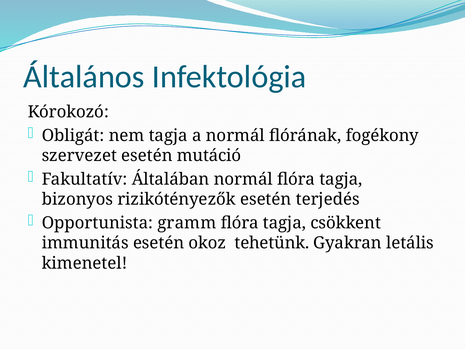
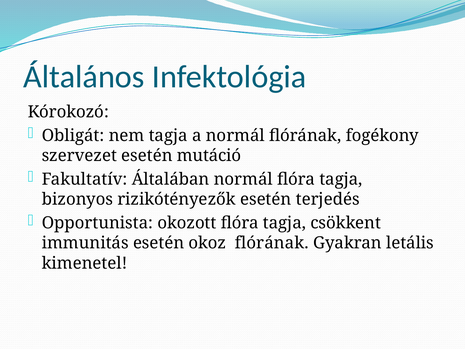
gramm: gramm -> okozott (187, 223)
okoz tehetünk: tehetünk -> flórának (272, 243)
